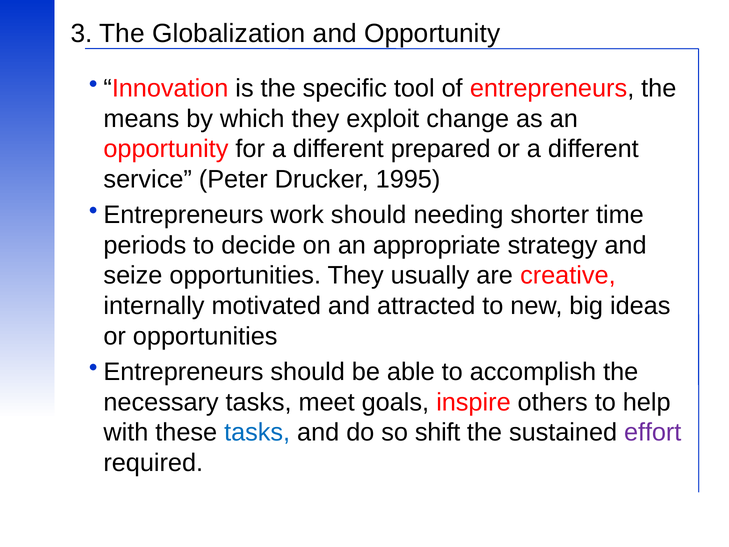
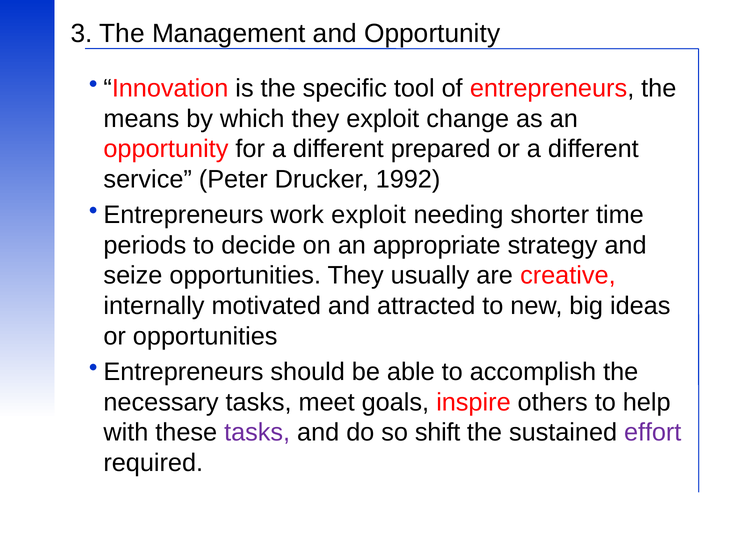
Globalization: Globalization -> Management (229, 33)
1995: 1995 -> 1992 (408, 179)
work should: should -> exploit (369, 215)
tasks colour: blue -> purple (257, 432)
